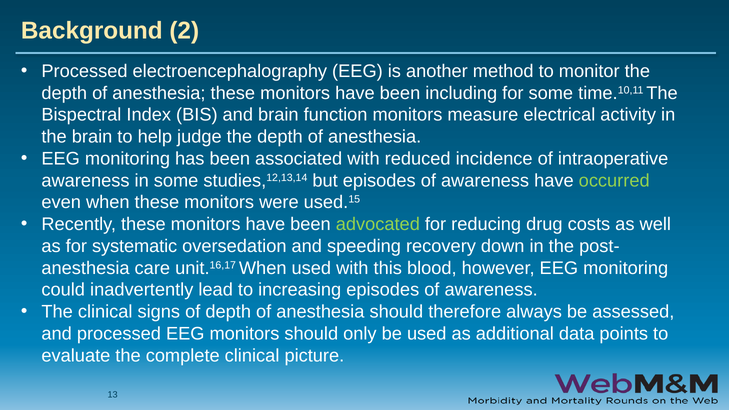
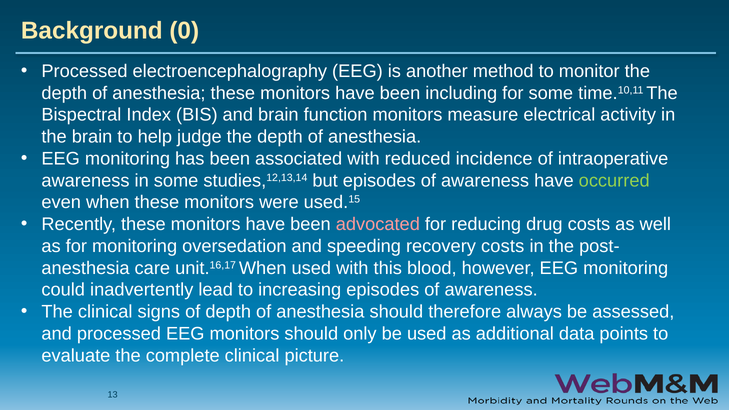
2: 2 -> 0 (184, 31)
advocated colour: light green -> pink (378, 224)
for systematic: systematic -> monitoring (135, 246)
recovery down: down -> costs (503, 246)
